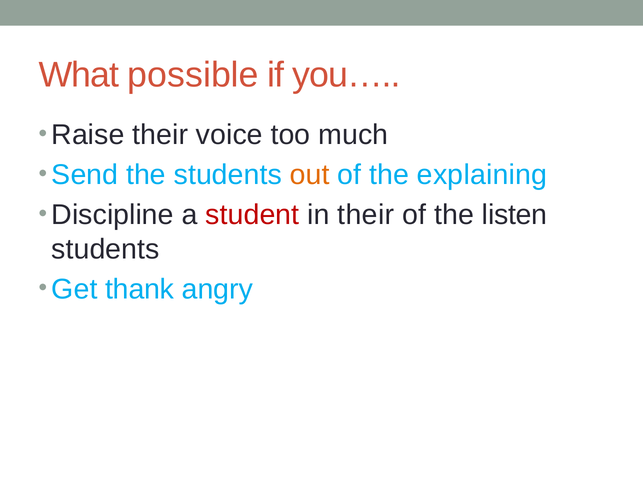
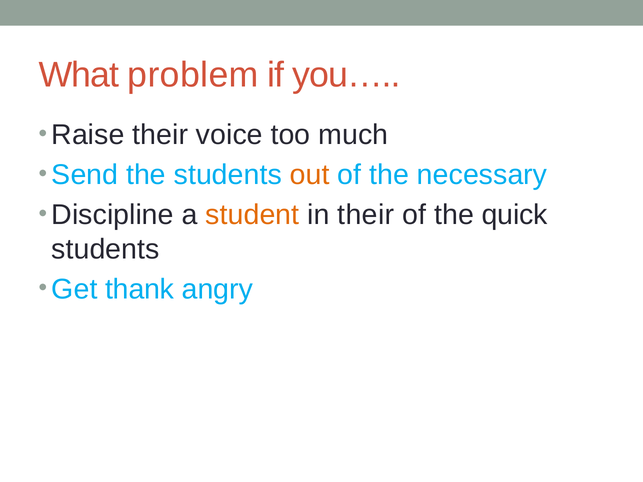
possible: possible -> problem (193, 75)
explaining: explaining -> necessary (482, 175)
student colour: red -> orange (252, 215)
listen: listen -> quick (515, 215)
